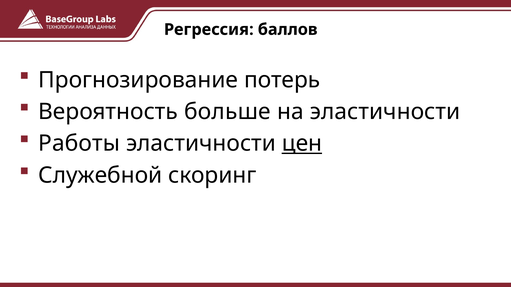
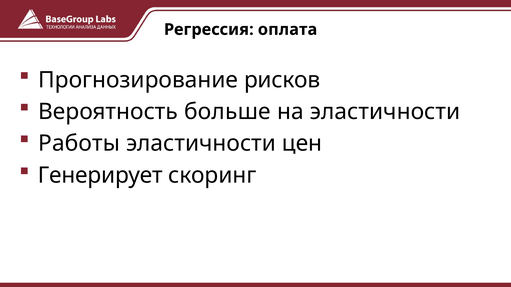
баллов: баллов -> оплата (288, 30)
потерь: потерь -> рисков (282, 80)
цен underline: present -> none (302, 144)
Служебной: Служебной -> Генерирует (100, 176)
